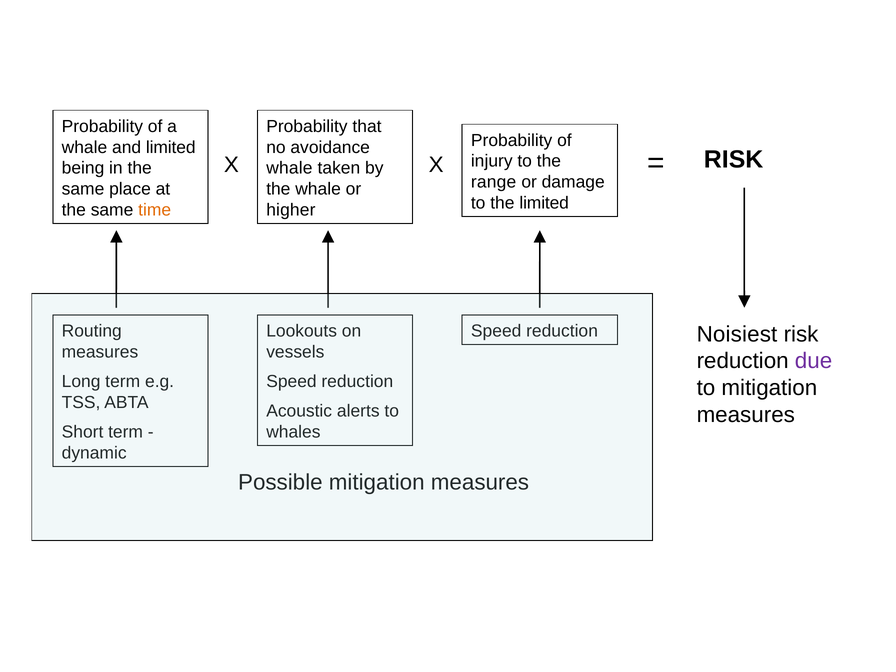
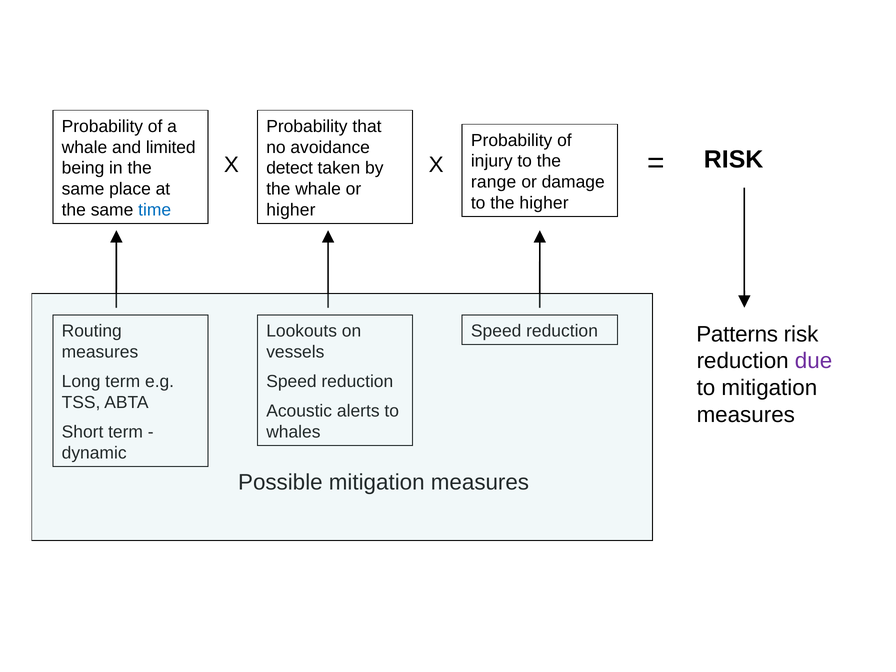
whale: whale -> detect (290, 168)
the limited: limited -> higher (544, 203)
time colour: orange -> blue (155, 210)
Noisiest: Noisiest -> Patterns (737, 334)
